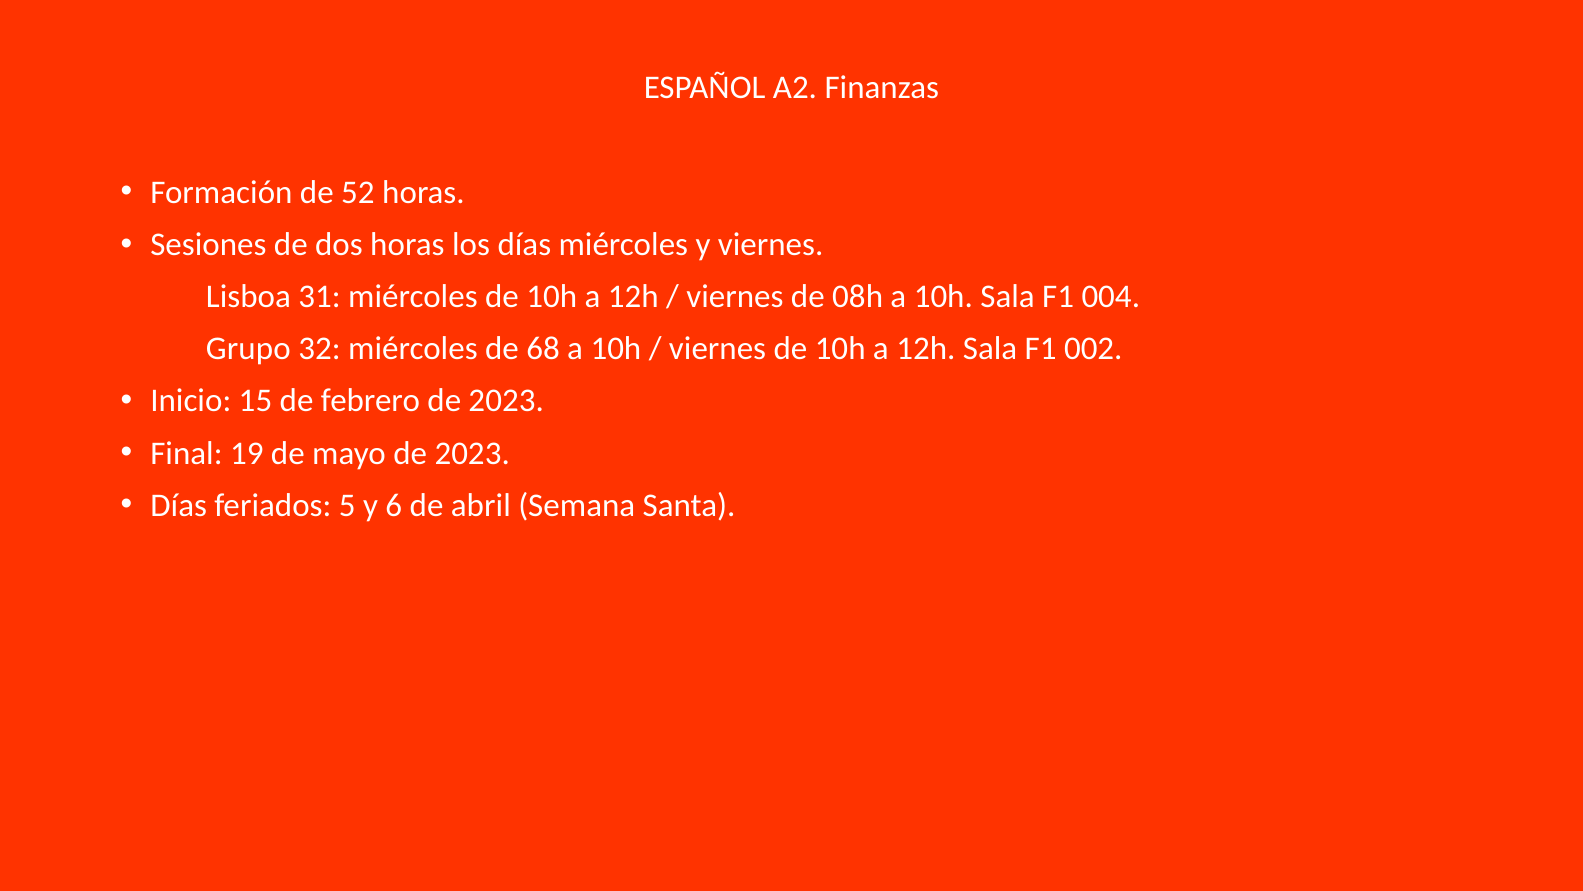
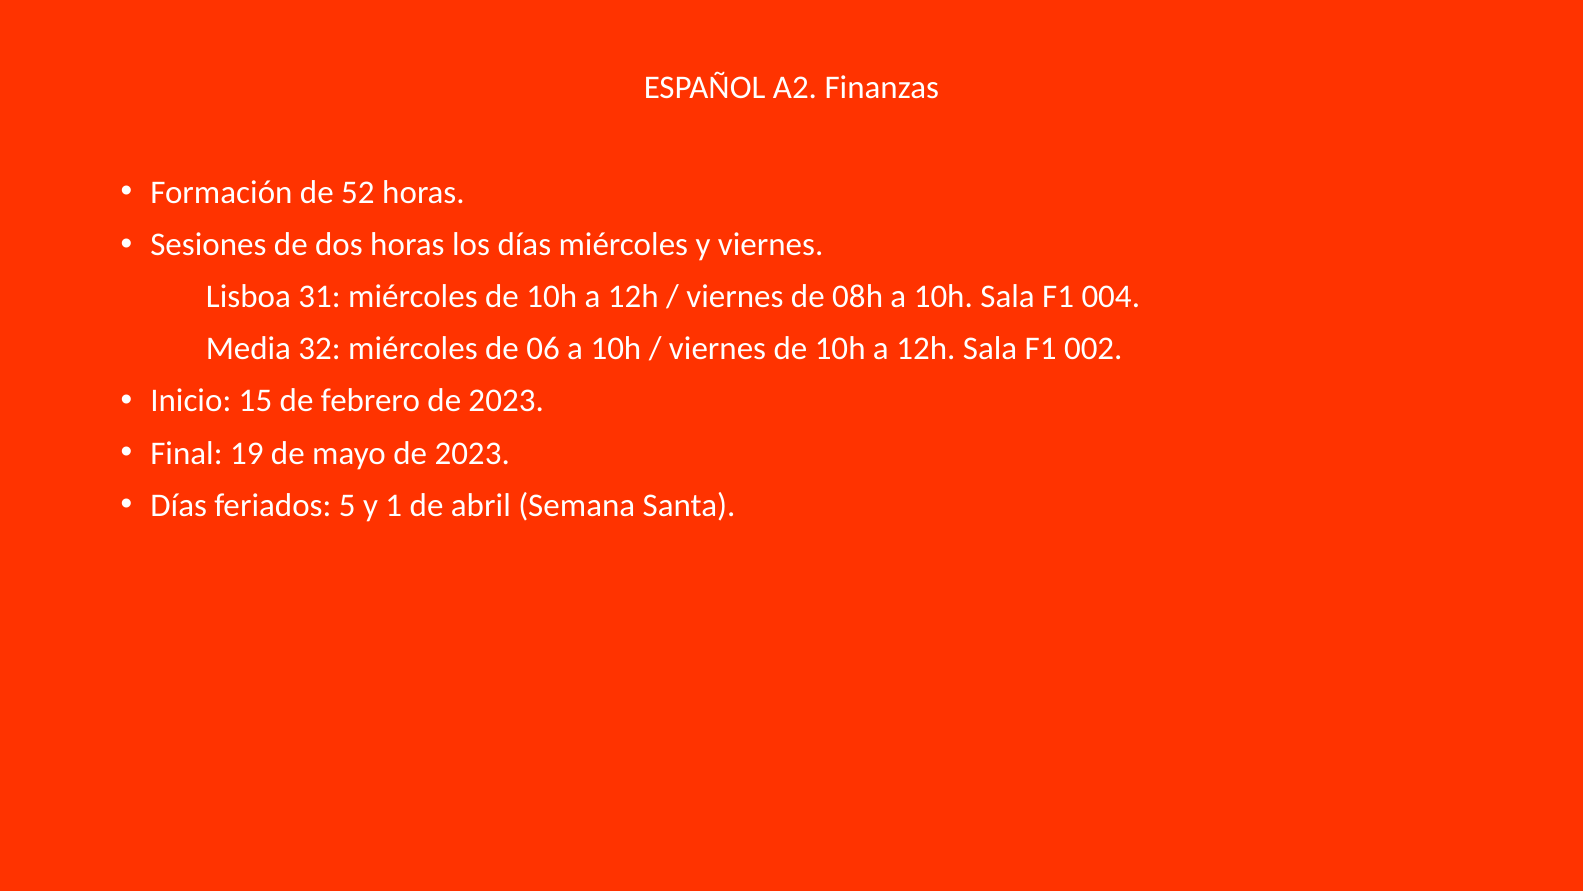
Grupo: Grupo -> Media (248, 349)
68: 68 -> 06 (543, 349)
6: 6 -> 1 (394, 505)
